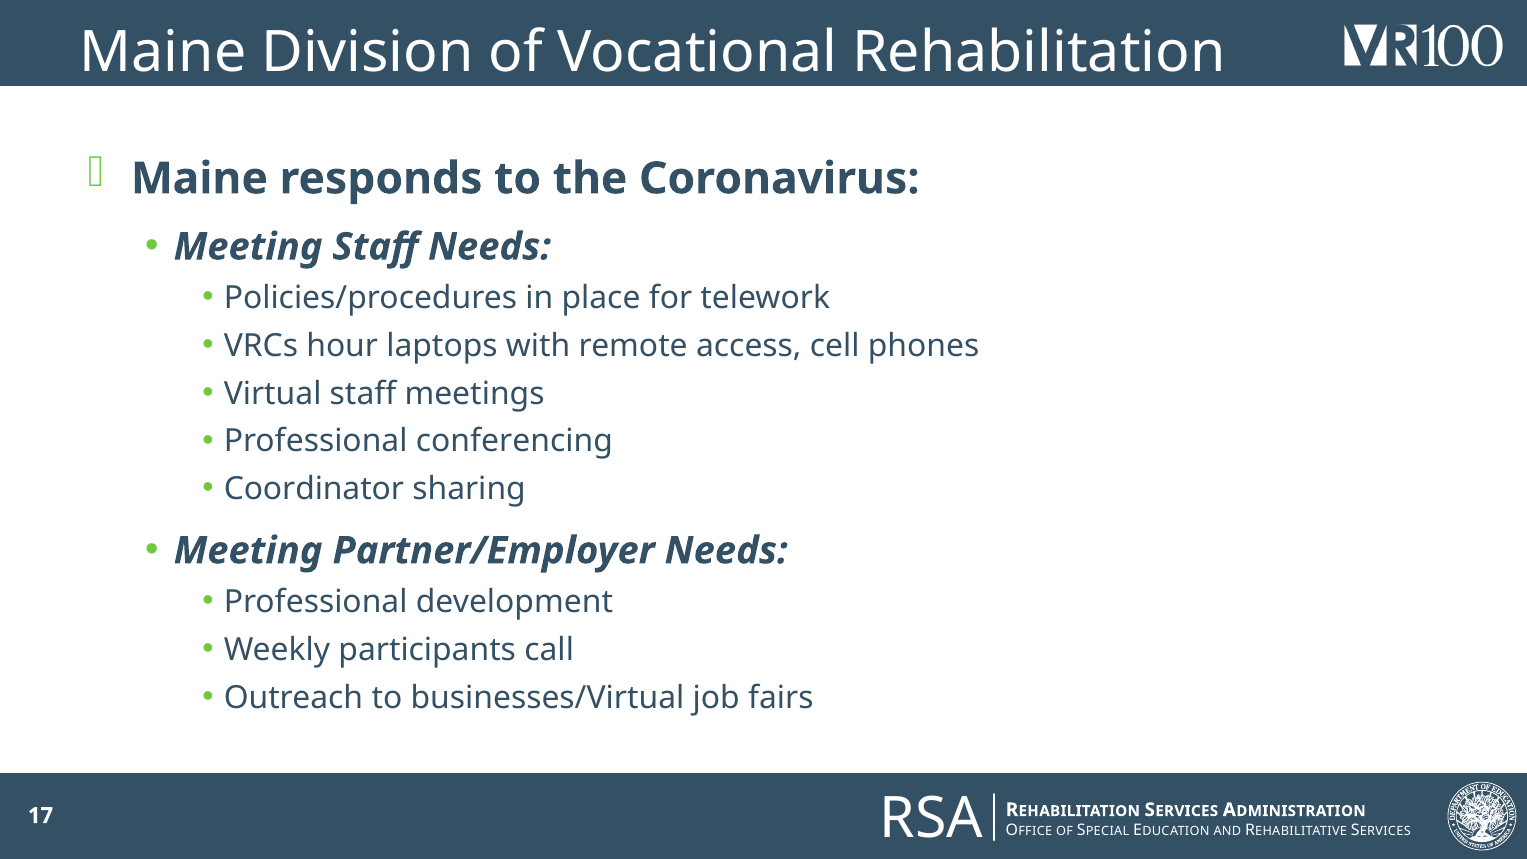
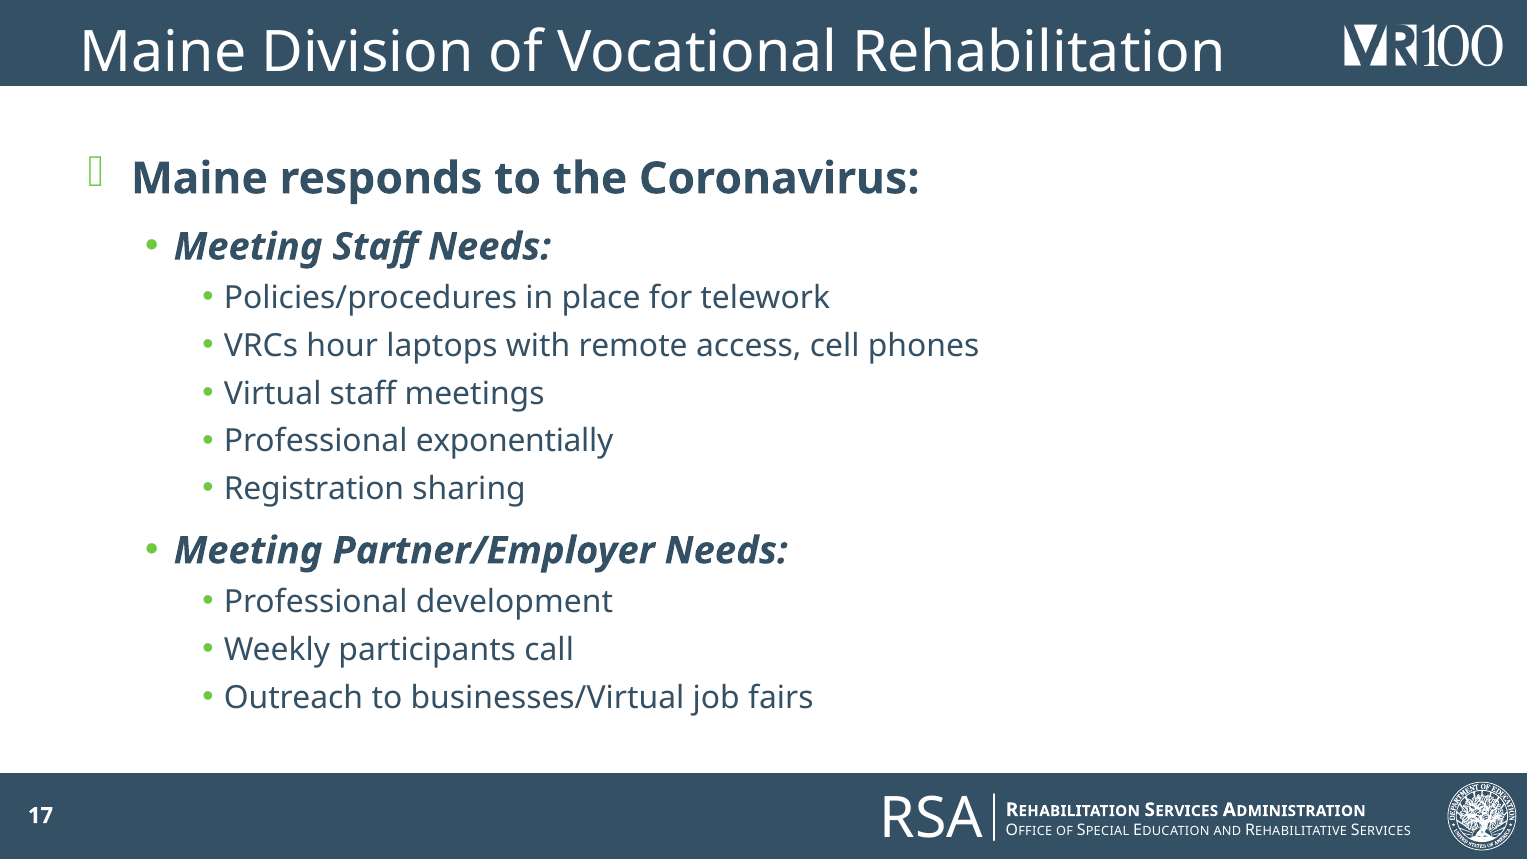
conferencing: conferencing -> exponentially (515, 441)
Coordinator: Coordinator -> Registration (314, 489)
